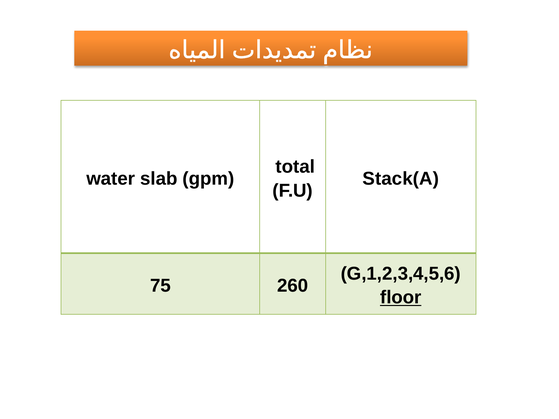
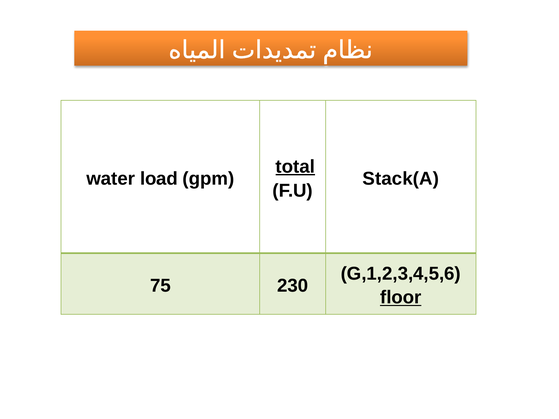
total underline: none -> present (295, 167)
slab: slab -> load (159, 179)
260: 260 -> 230 (293, 286)
